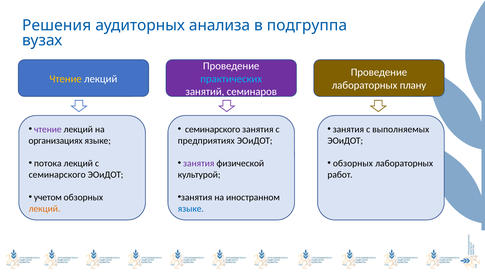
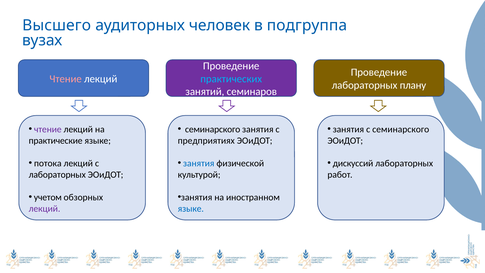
Решения: Решения -> Высшего (57, 25)
анализа: анализа -> человек (219, 25)
Чтение colour: yellow -> pink (66, 79)
с выполняемых: выполняемых -> семинарского (401, 129)
организациях: организациях -> практические (56, 141)
занятия colour: purple -> blue (199, 163)
обзорных: обзорных -> дискуссий (353, 163)
семинарского: семинарского -> лабораторных (57, 174)
лекций colour: orange -> purple (45, 208)
